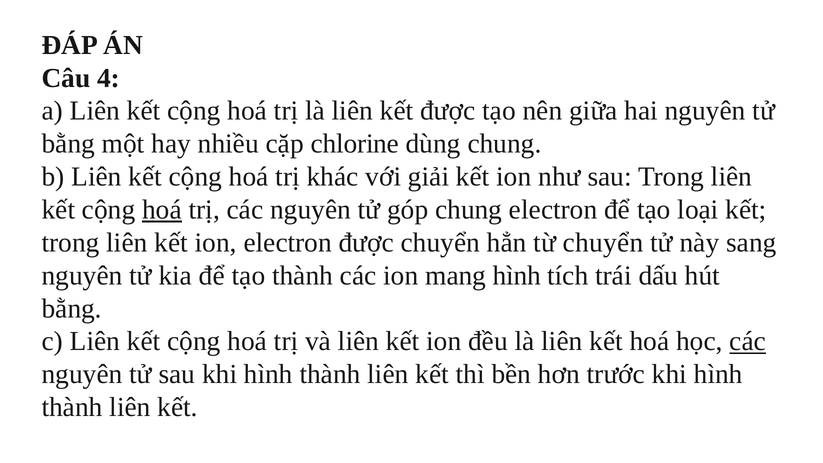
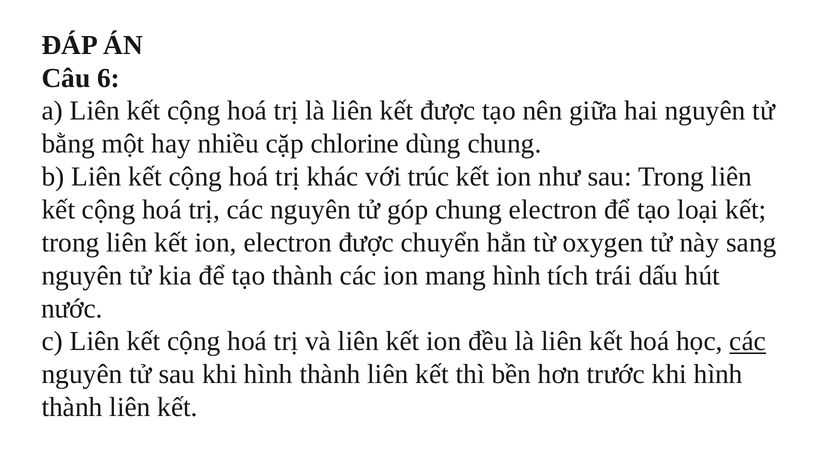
4: 4 -> 6 (109, 78)
giải: giải -> trúc (429, 177)
hoá underline: present -> none (162, 210)
từ chuyển: chuyển -> oxygen (603, 243)
bằng: bằng -> nước (72, 308)
